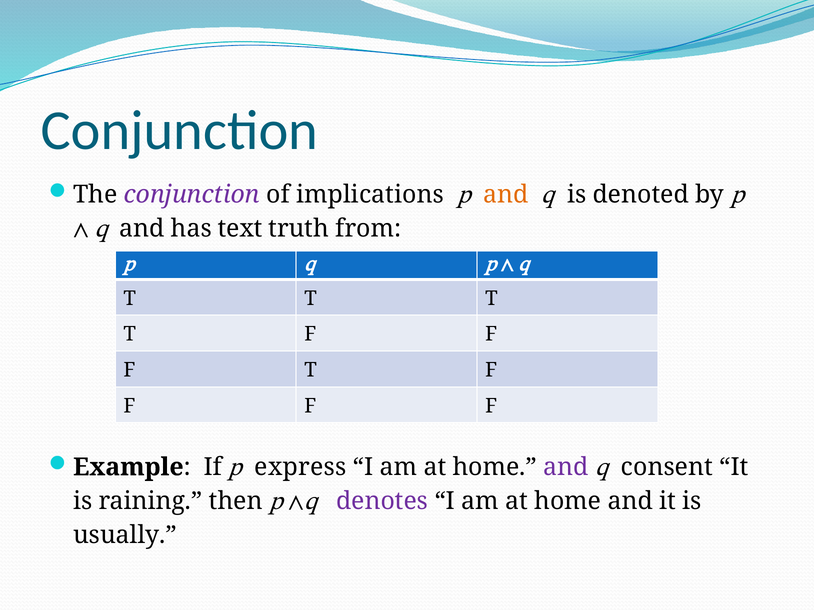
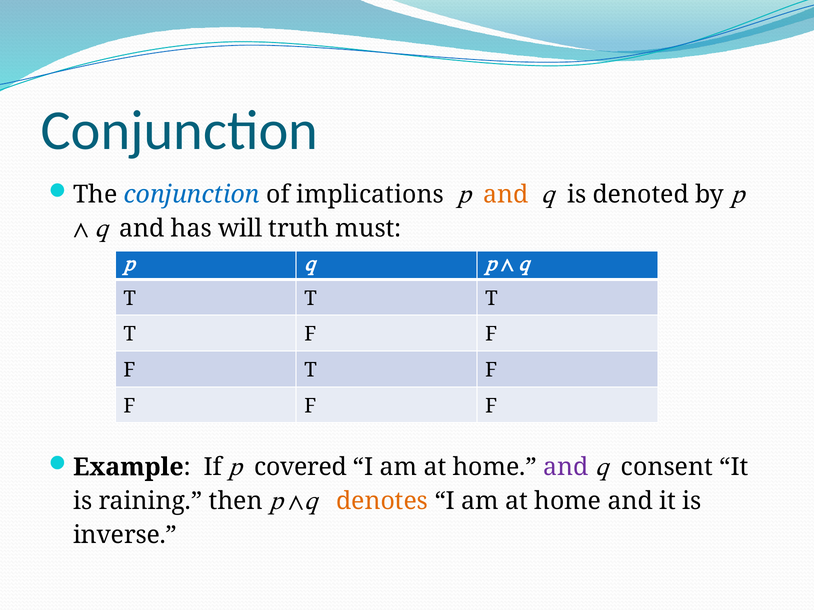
conjunction colour: purple -> blue (192, 195)
text: text -> will (240, 229)
from: from -> must (368, 229)
express: express -> covered (301, 467)
denotes colour: purple -> orange (382, 501)
usually: usually -> inverse (125, 535)
